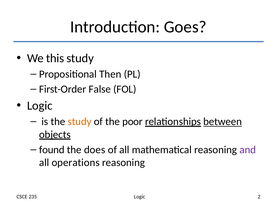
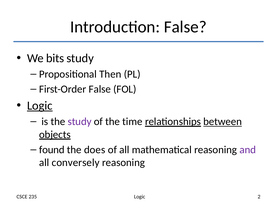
Introduction Goes: Goes -> False (185, 27)
this: this -> bits (55, 58)
Logic underline: none -> present (40, 106)
study colour: orange -> purple (80, 121)
poor: poor -> time (132, 121)
operations: operations -> conversely (76, 162)
